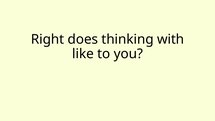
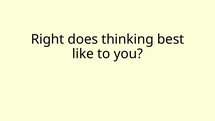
with: with -> best (171, 39)
